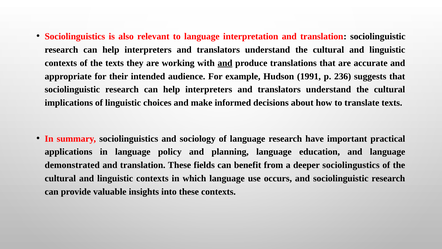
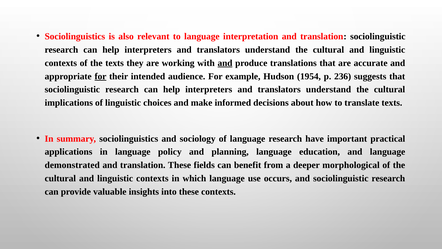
for underline: none -> present (100, 76)
1991: 1991 -> 1954 (309, 76)
sociolingustics: sociolingustics -> morphological (351, 165)
